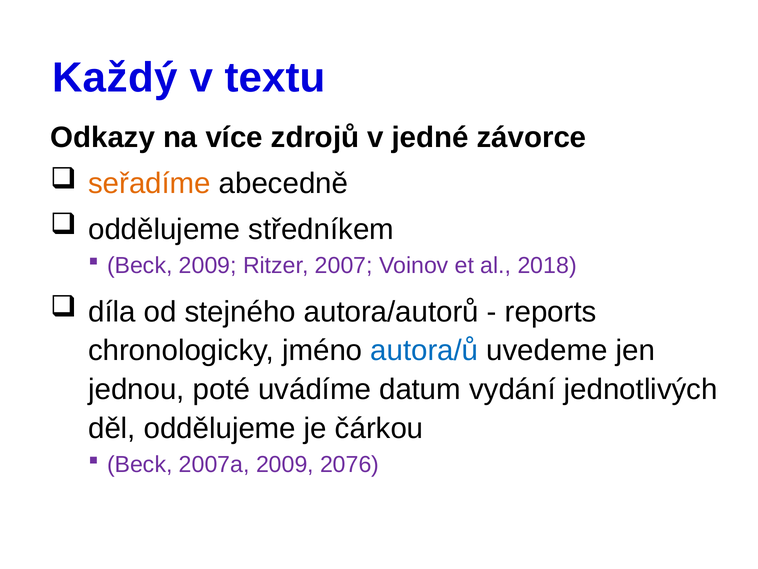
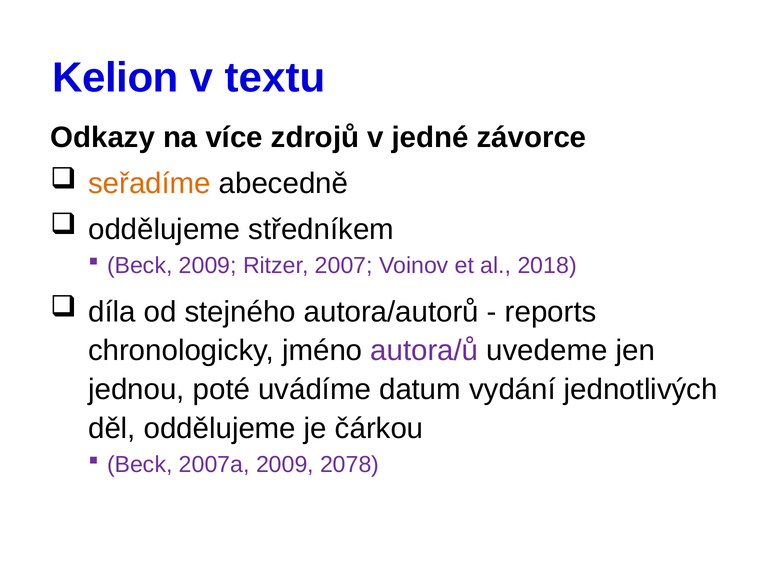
Každý: Každý -> Kelion (115, 78)
autora/ů colour: blue -> purple (424, 350)
2076: 2076 -> 2078 (350, 464)
